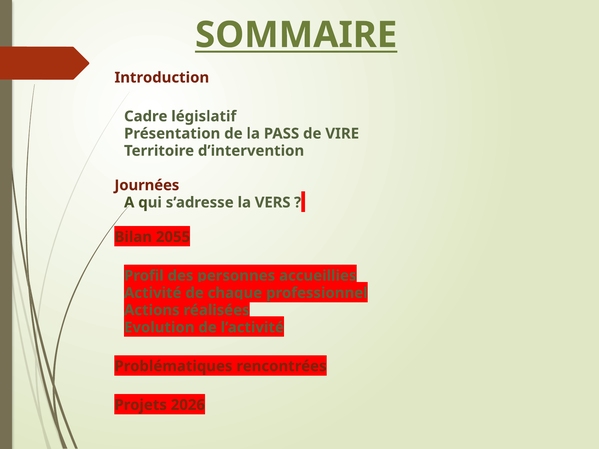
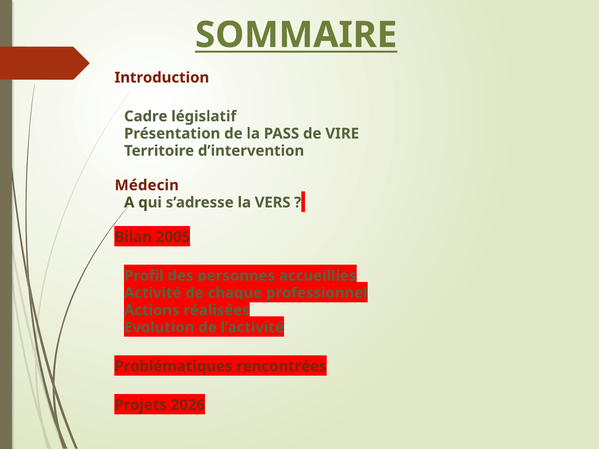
Journées: Journées -> Médecin (147, 185)
2055: 2055 -> 2005 (173, 237)
